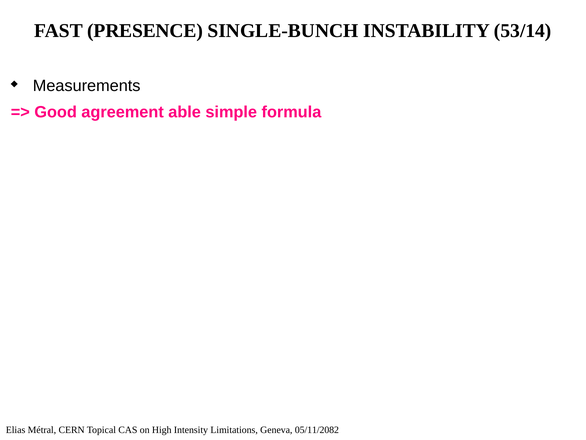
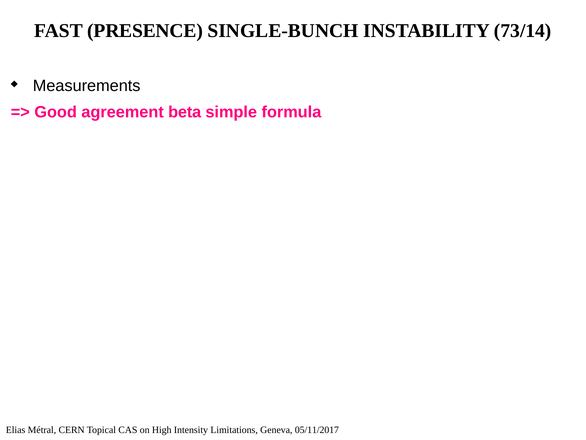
53/14: 53/14 -> 73/14 (523, 31)
able: able -> beta (185, 112)
05/11/2082: 05/11/2082 -> 05/11/2017 (317, 429)
